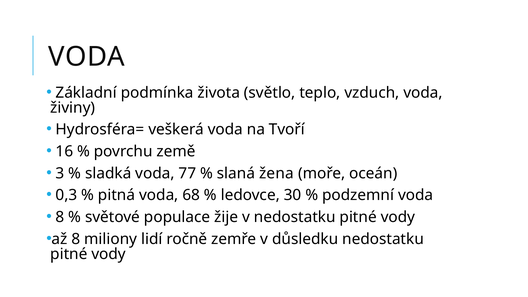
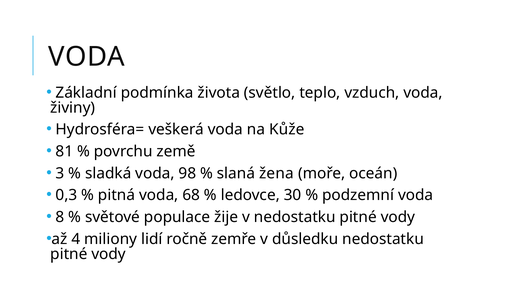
Tvoří: Tvoří -> Kůže (287, 130)
16: 16 -> 81 (64, 151)
77: 77 -> 98 (187, 173)
až 8: 8 -> 4 (76, 239)
